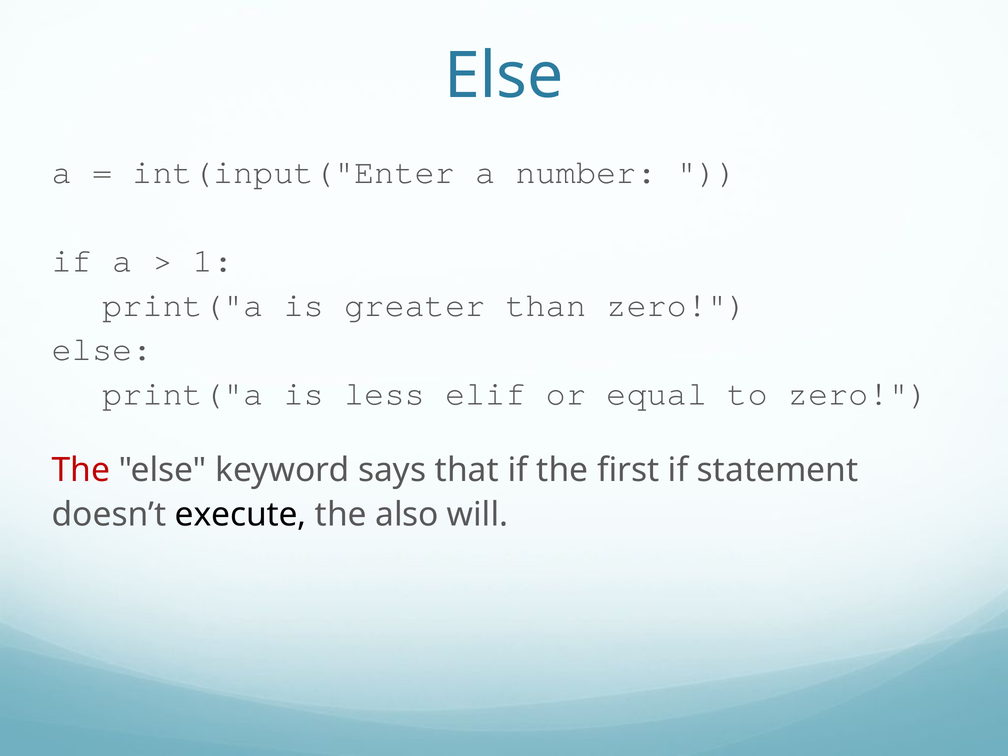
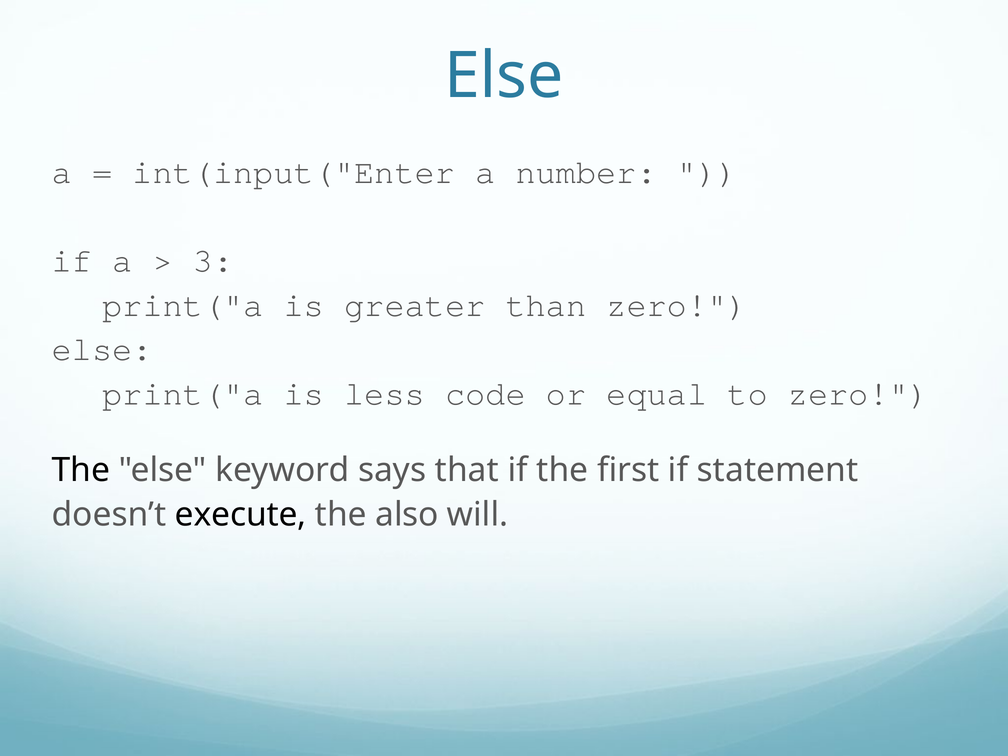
1: 1 -> 3 (213, 261)
elif: elif -> code (485, 394)
The colour: red -> black (81, 470)
